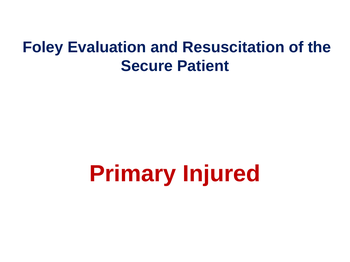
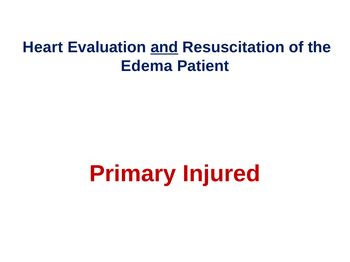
Foley: Foley -> Heart (43, 47)
and underline: none -> present (164, 47)
Secure: Secure -> Edema (147, 66)
